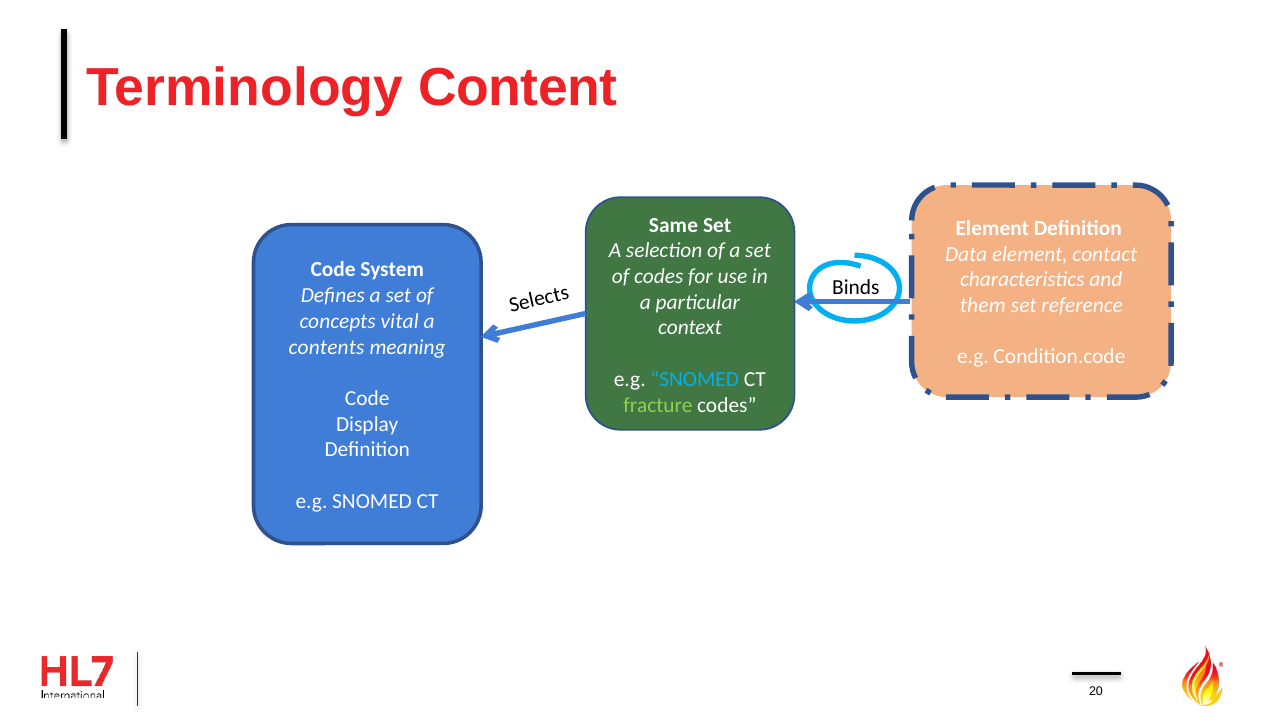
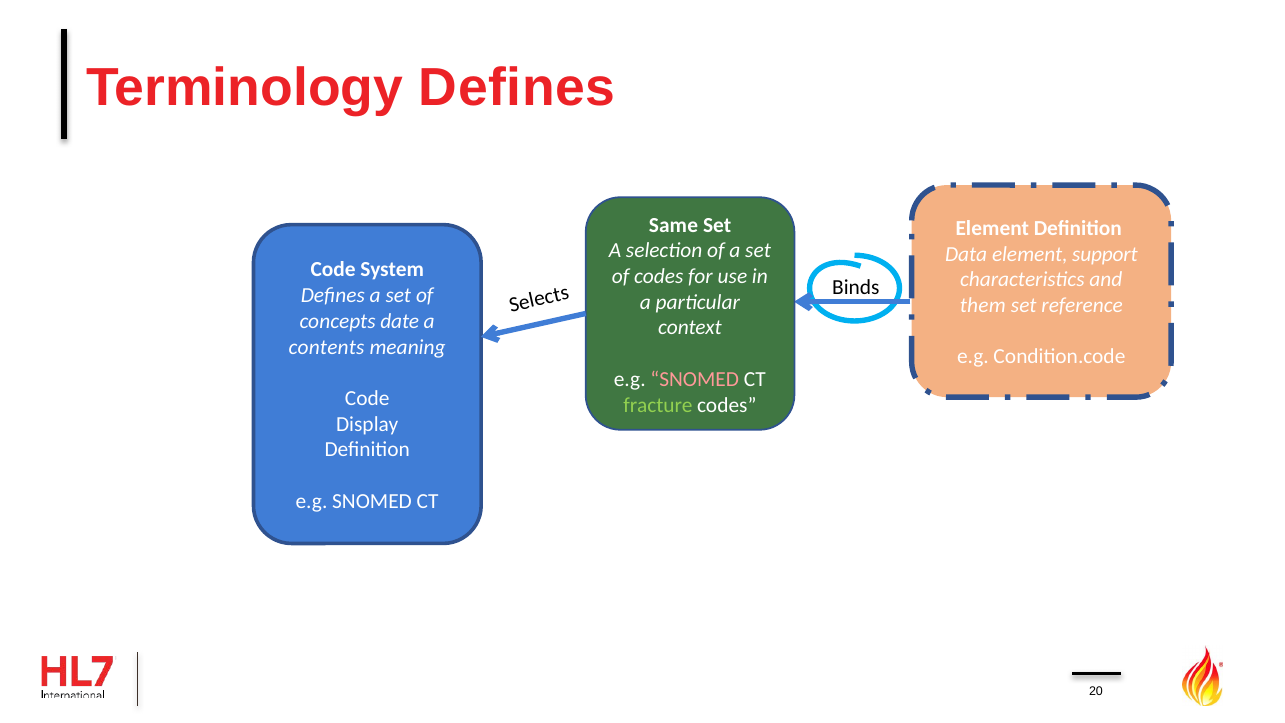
Terminology Content: Content -> Defines (517, 88)
contact: contact -> support (1105, 254)
vital: vital -> date (400, 321)
SNOMED colour: light blue -> pink (695, 379)
